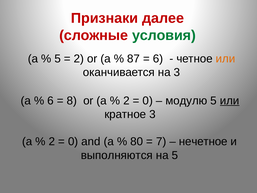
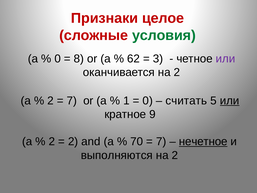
далее: далее -> целое (163, 18)
5: 5 -> 0 (58, 59)
2: 2 -> 8 (79, 59)
87: 87 -> 62 (133, 59)
6: 6 -> 3 (158, 59)
или colour: orange -> purple (225, 59)
оканчивается на 3: 3 -> 2 (177, 72)
6: 6 -> 2 (51, 100)
8: 8 -> 7 (72, 100)
2: 2 -> 1 (126, 100)
модулю: модулю -> считать (186, 100)
кратное 3: 3 -> 9 (152, 114)
0: 0 -> 2 (73, 141)
80: 80 -> 70 (137, 141)
нечетное underline: none -> present (203, 141)
5: 5 -> 2 (175, 155)
